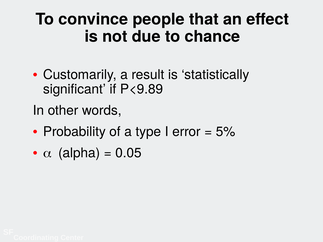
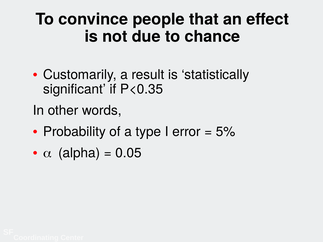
P<9.89: P<9.89 -> P<0.35 (142, 89)
